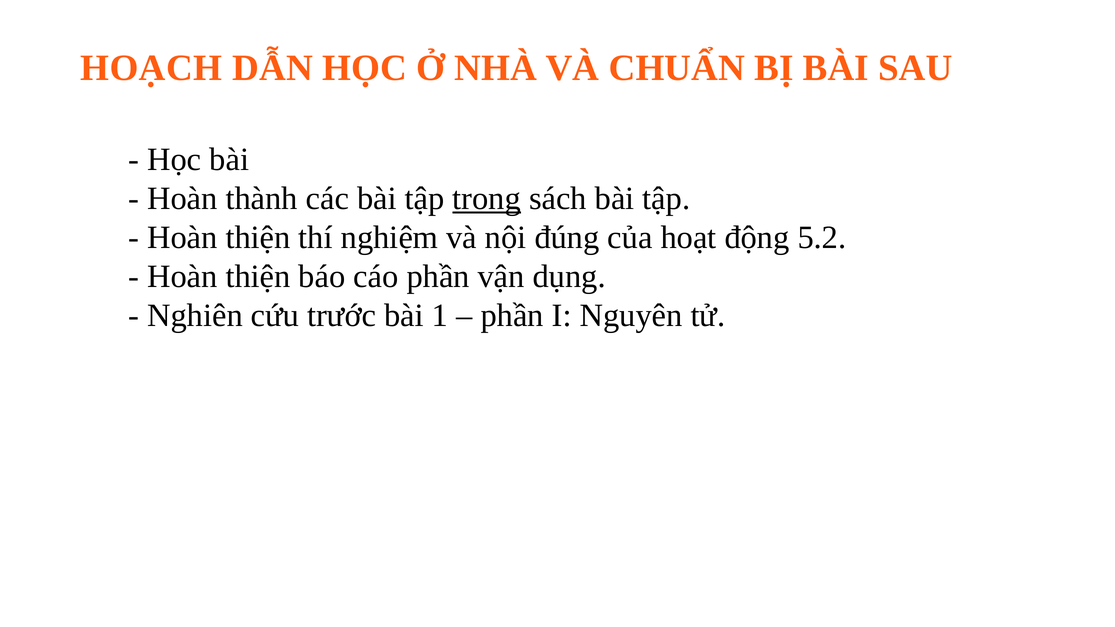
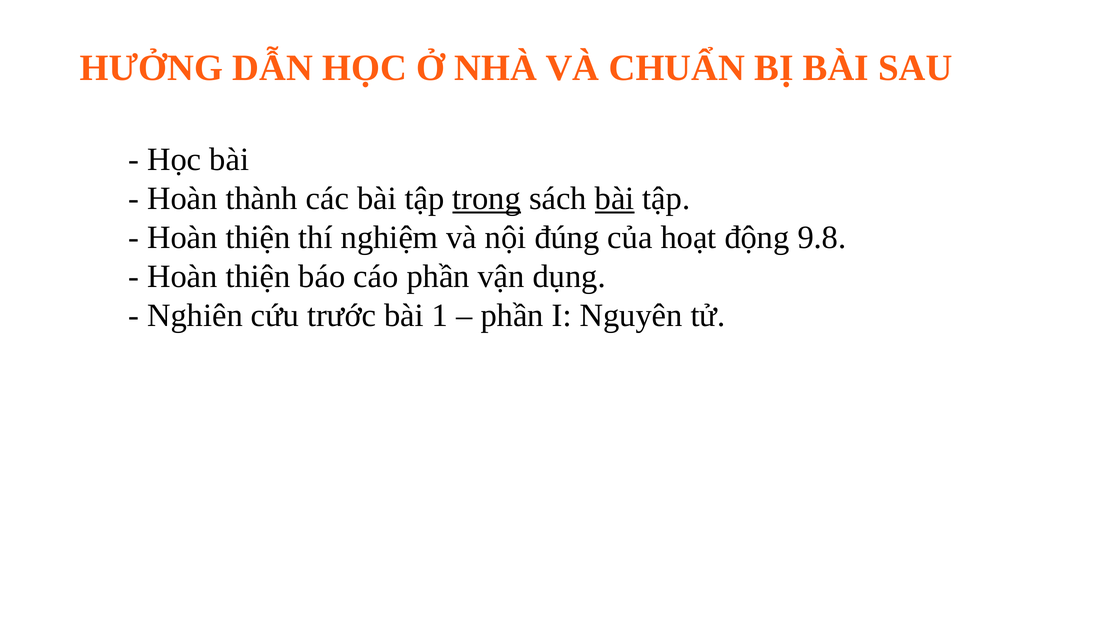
HOẠCH: HOẠCH -> HƯỞNG (151, 68)
bài underline: none -> present (615, 198)
5.2: 5.2 -> 9.8 (822, 238)
